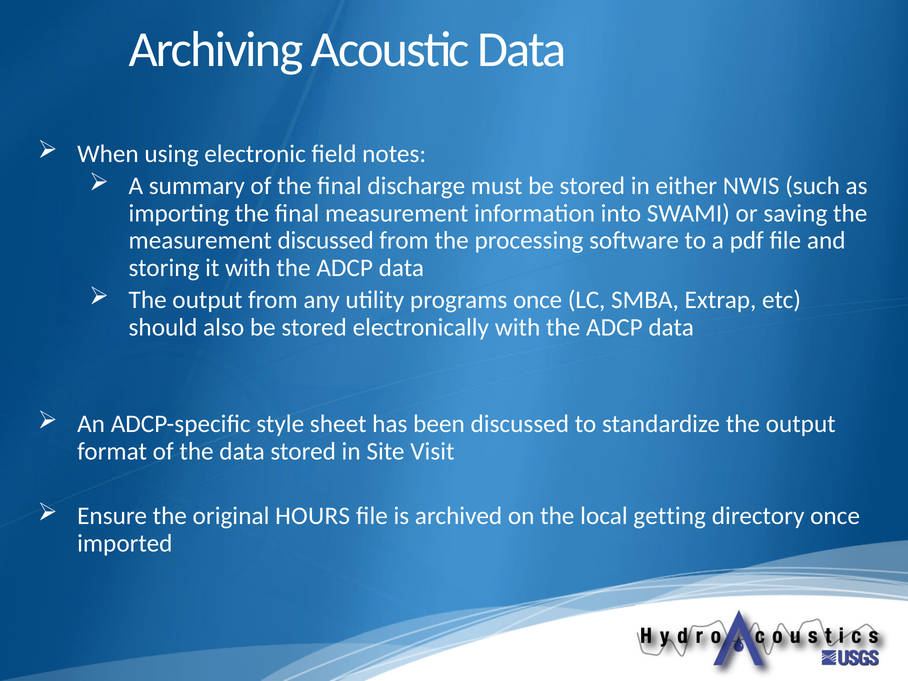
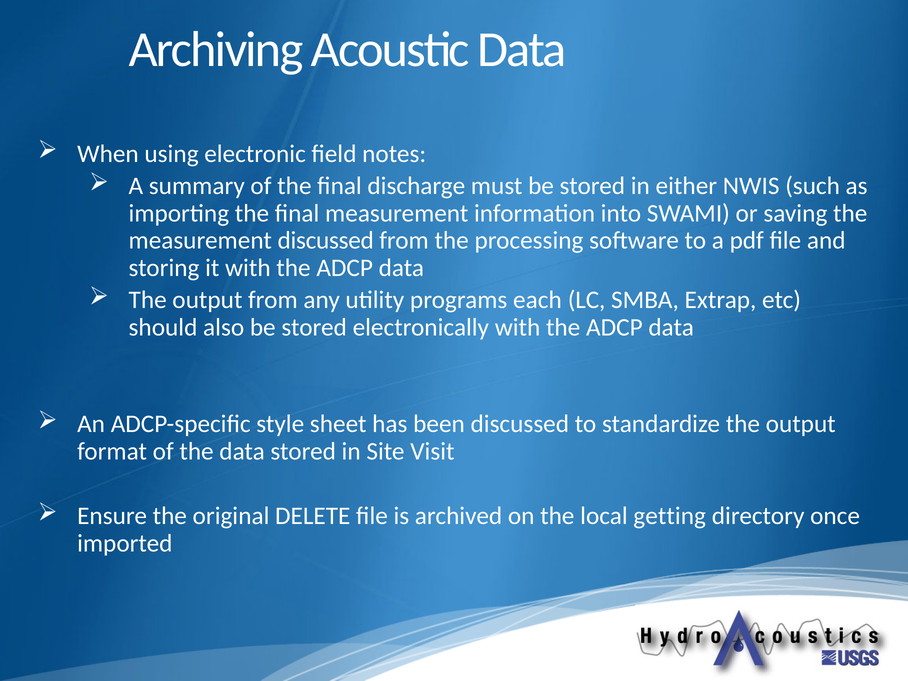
programs once: once -> each (537, 300)
HOURS: HOURS -> DELETE (313, 516)
